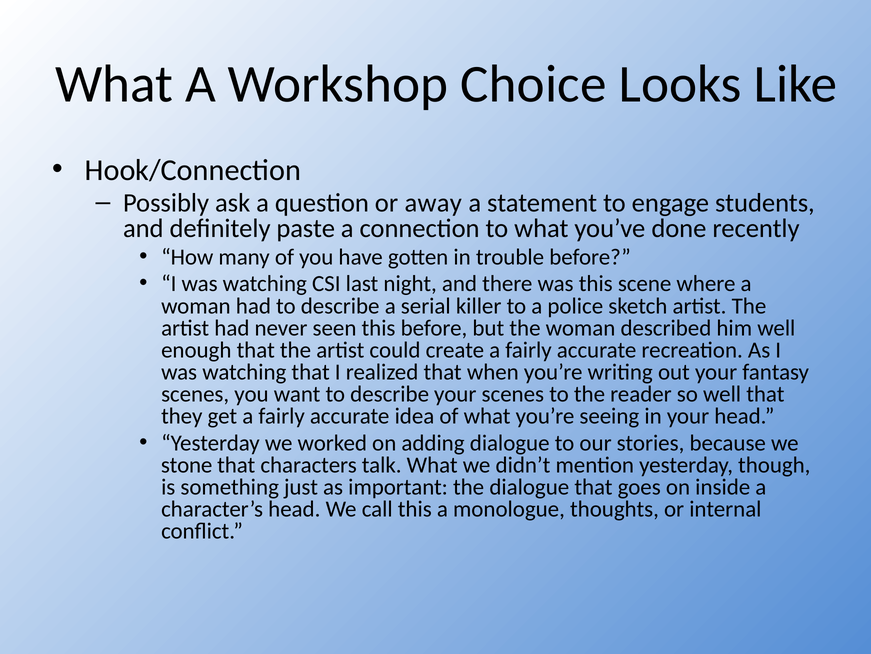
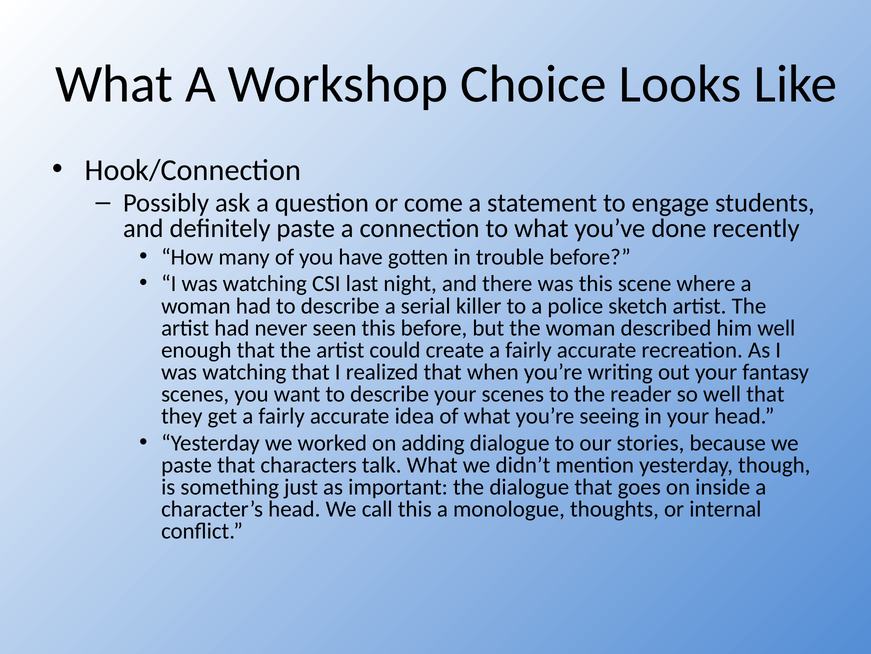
away: away -> come (433, 203)
stone: stone -> paste (187, 465)
